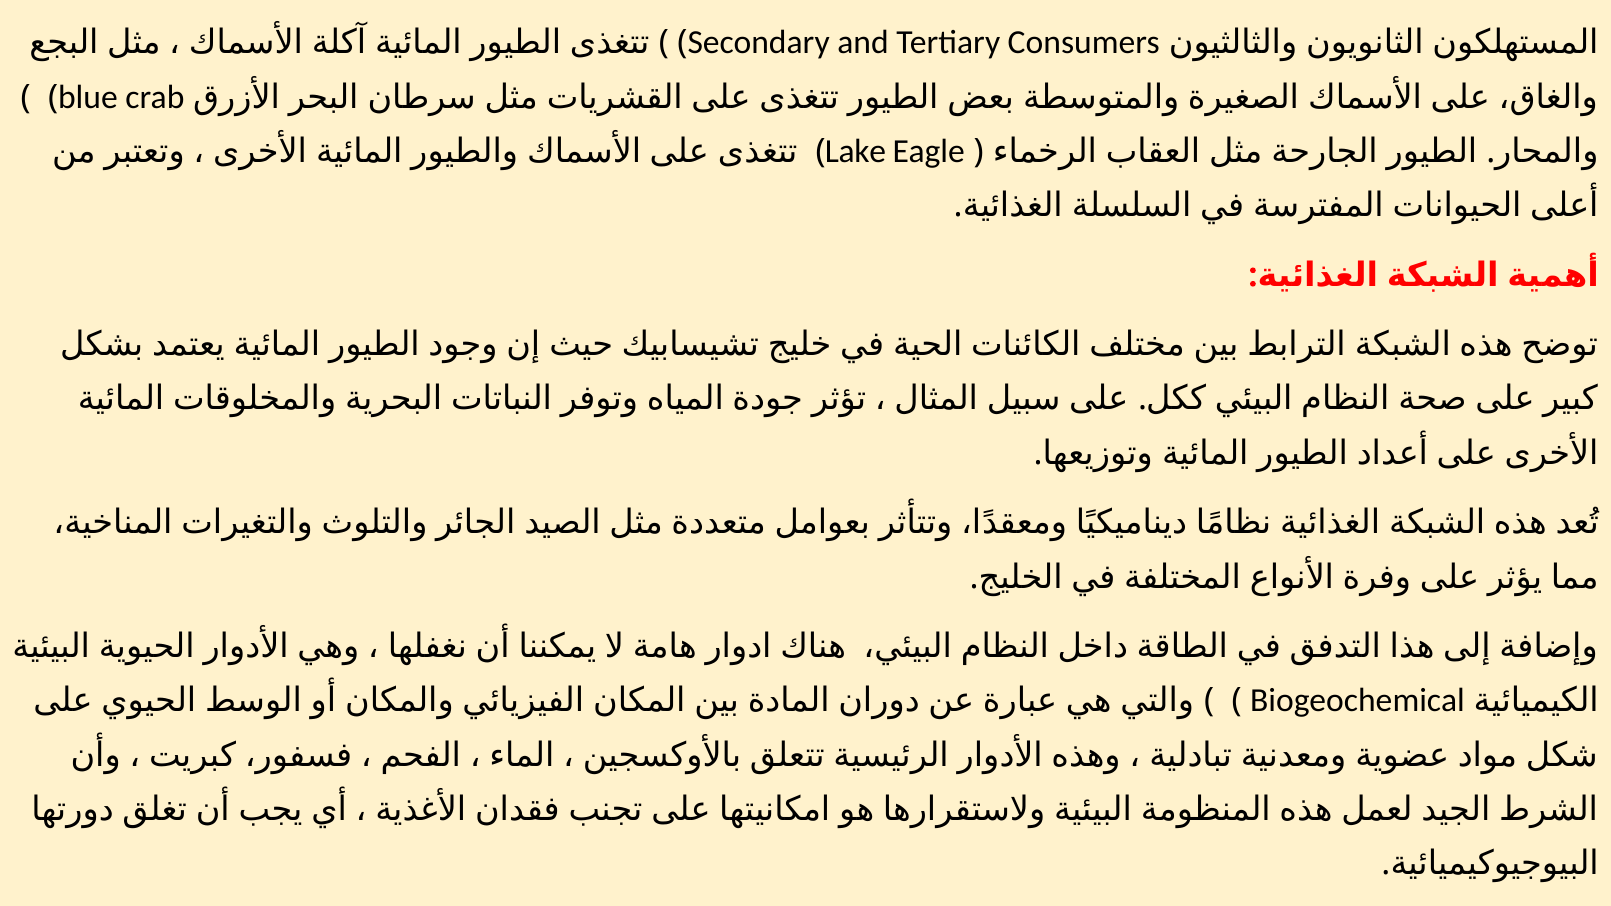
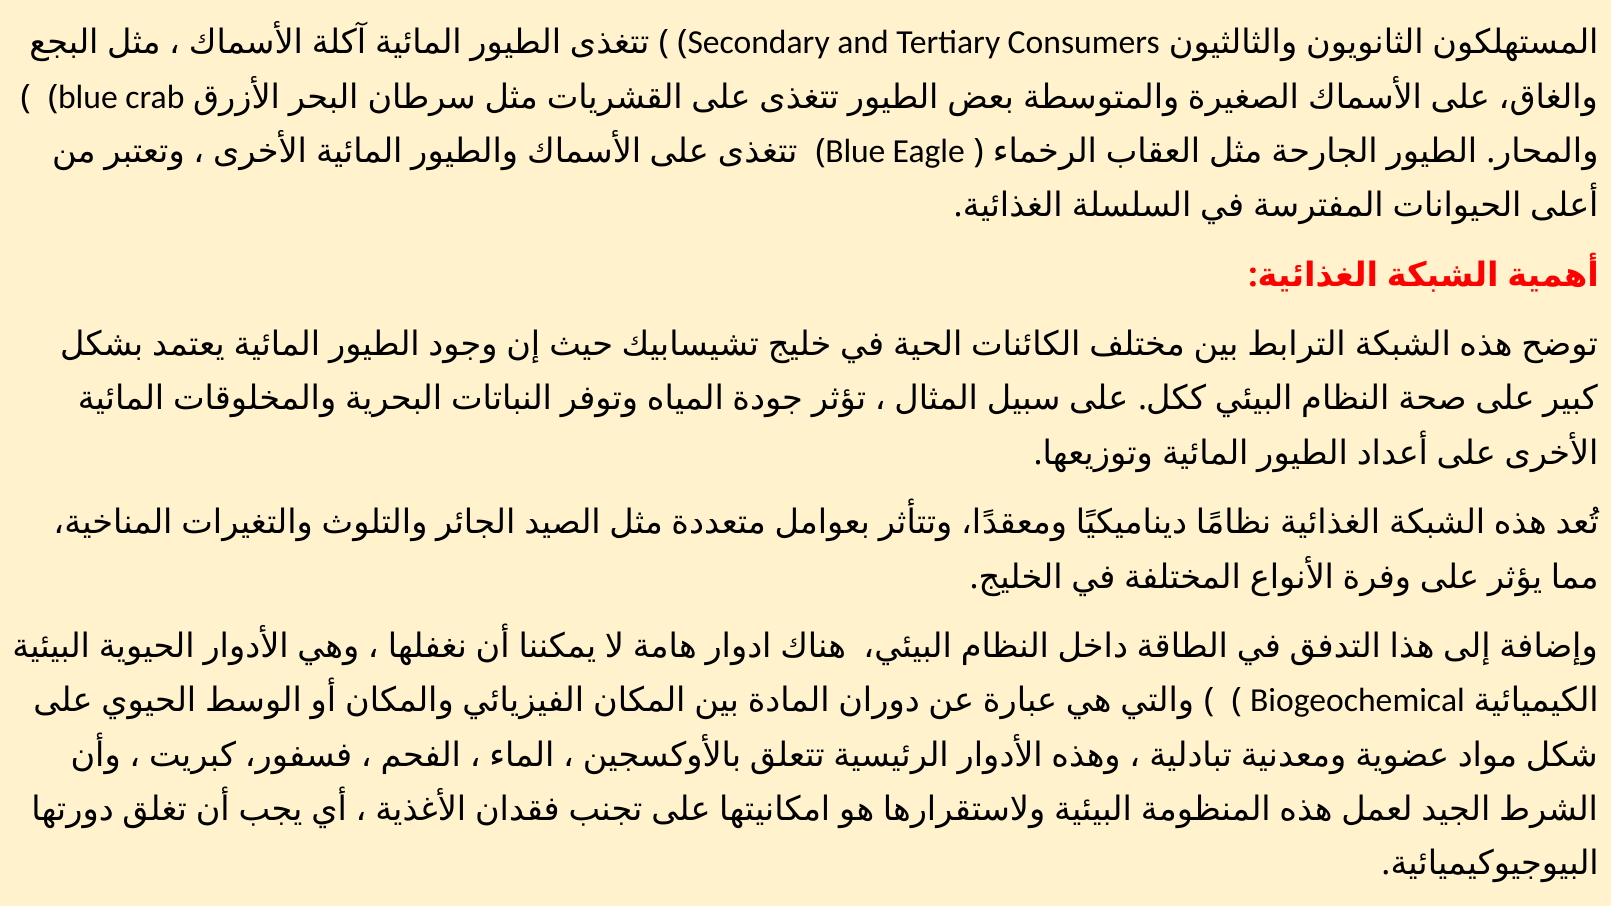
Lake: Lake -> Blue (855, 151)
